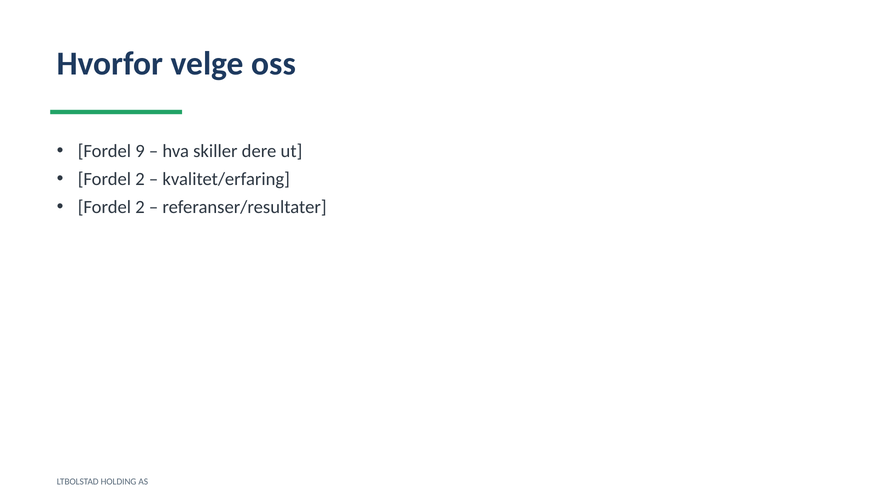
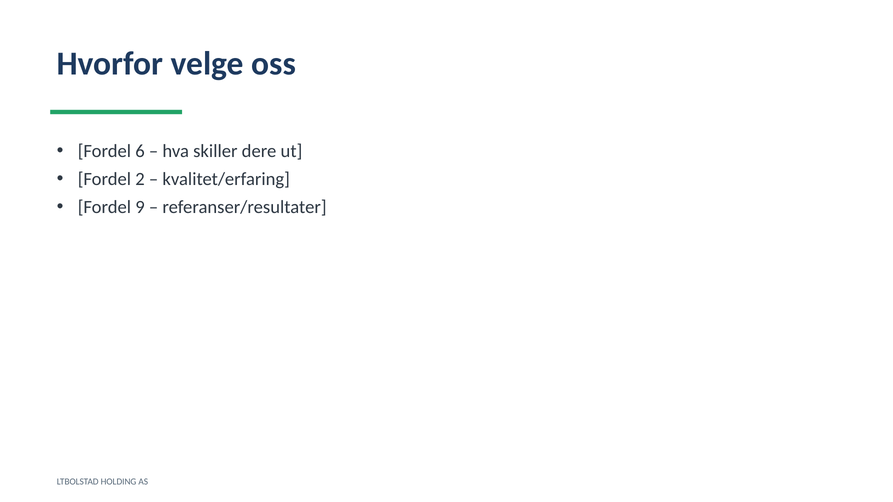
9: 9 -> 6 (140, 151)
2: 2 -> 9 (140, 207)
